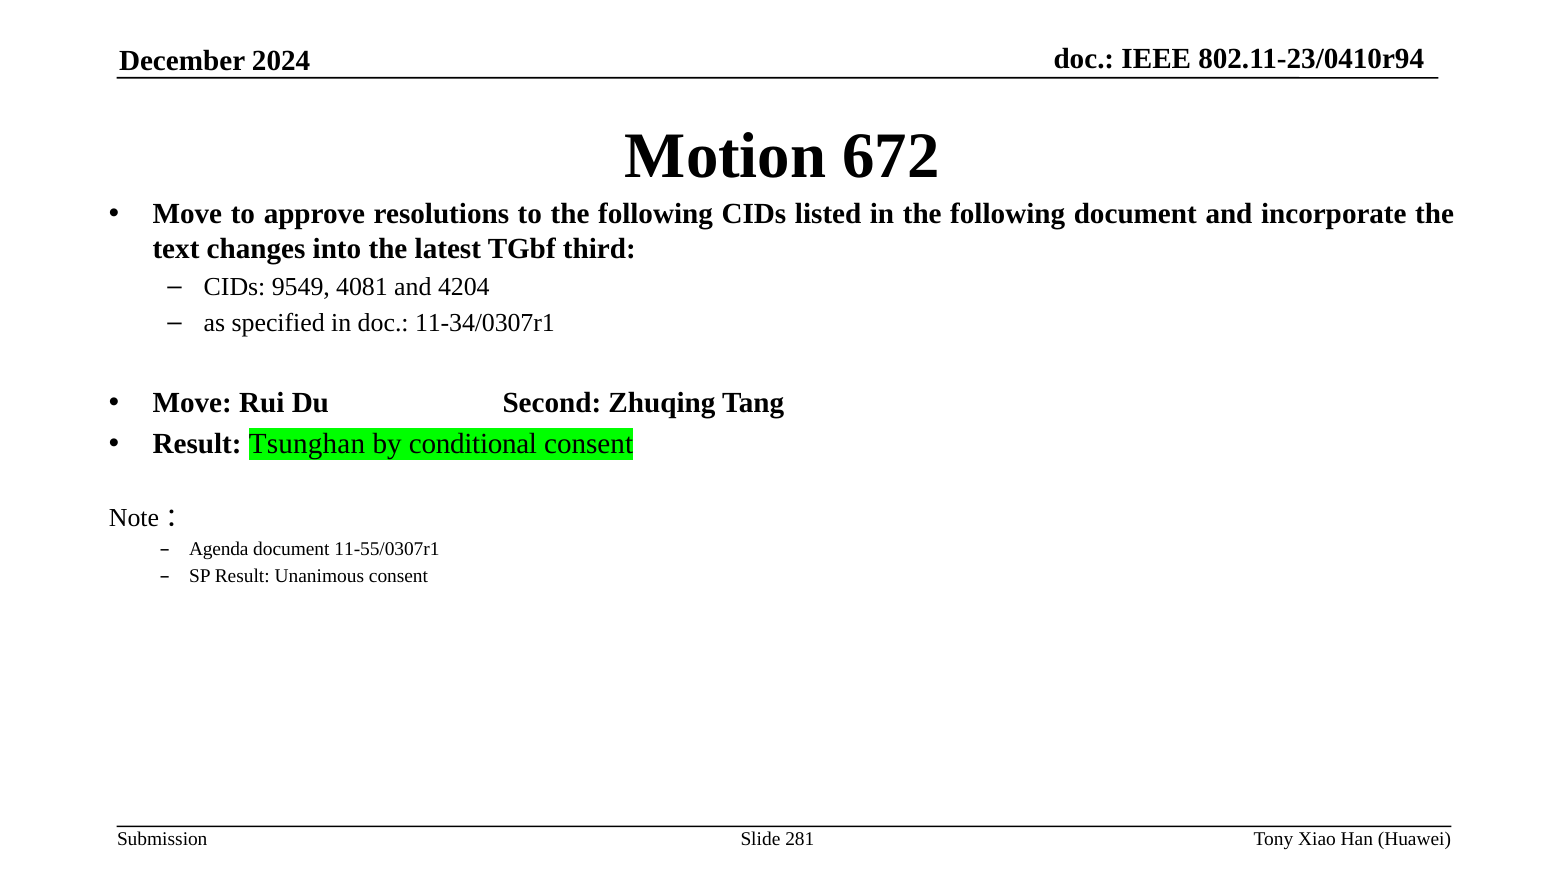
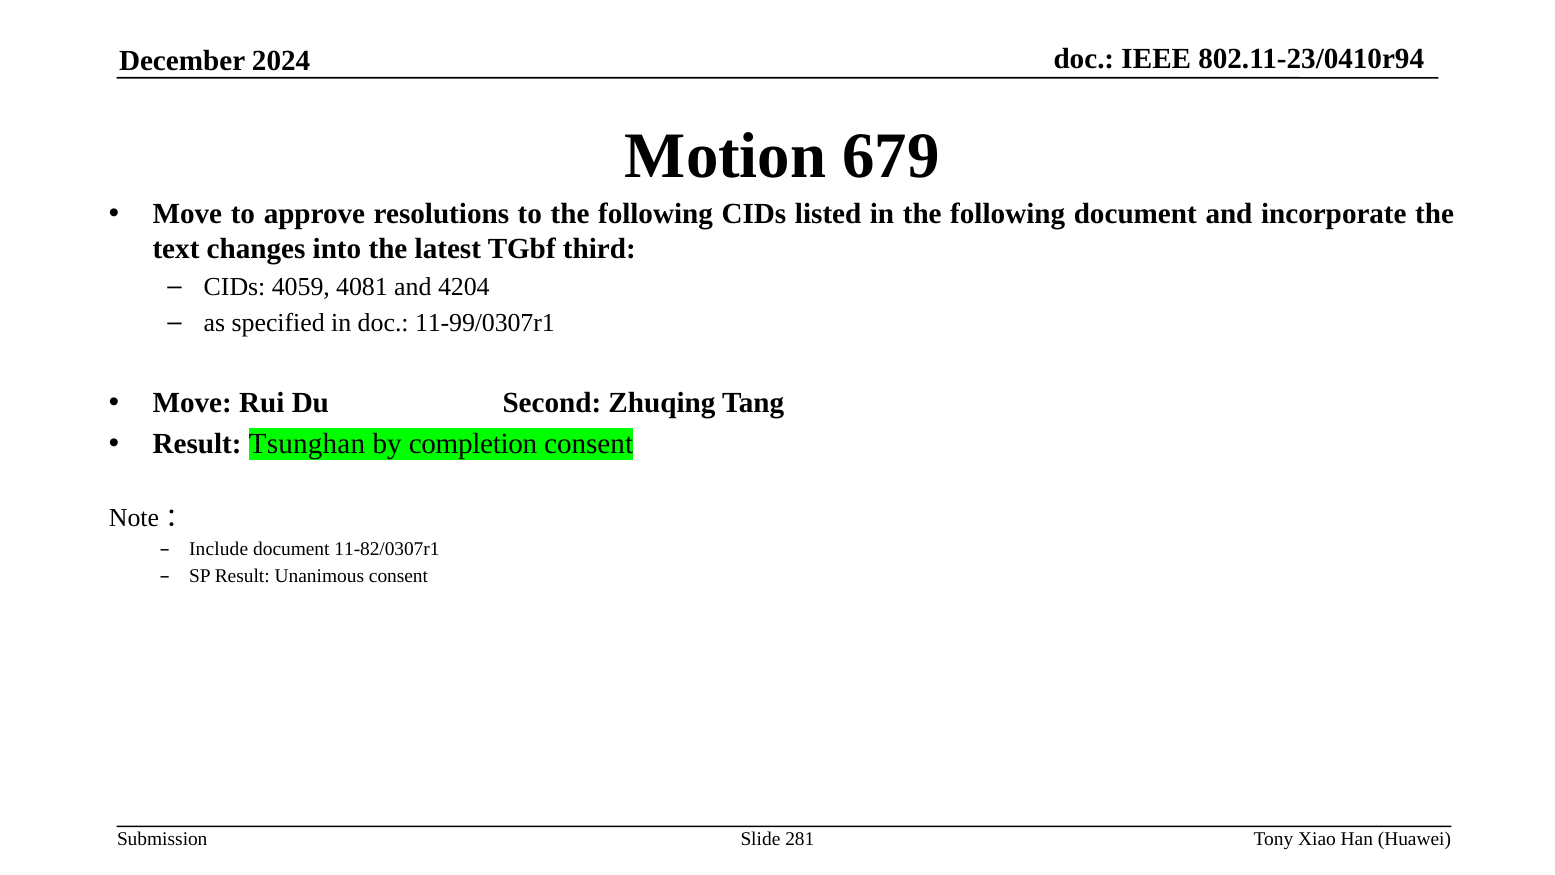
672: 672 -> 679 (891, 156)
9549: 9549 -> 4059 (301, 287)
11-34/0307r1: 11-34/0307r1 -> 11-99/0307r1 (485, 323)
conditional: conditional -> completion (473, 444)
Agenda: Agenda -> Include (219, 549)
11-55/0307r1: 11-55/0307r1 -> 11-82/0307r1 (387, 549)
